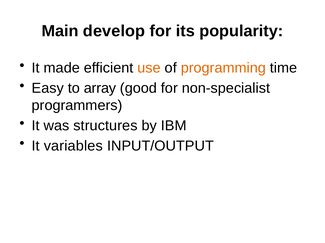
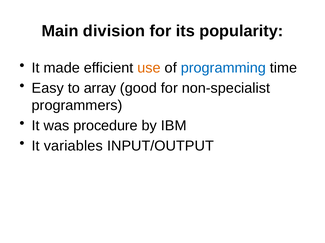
develop: develop -> division (114, 31)
programming colour: orange -> blue (223, 68)
structures: structures -> procedure (106, 126)
